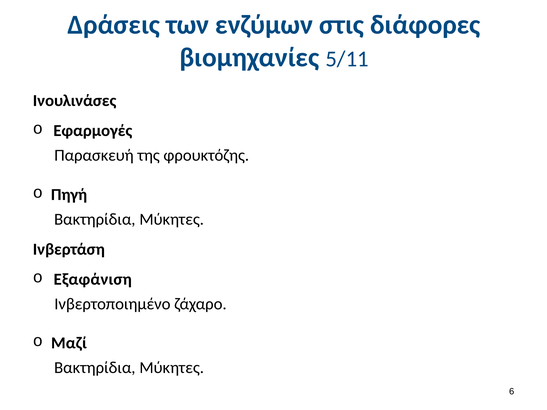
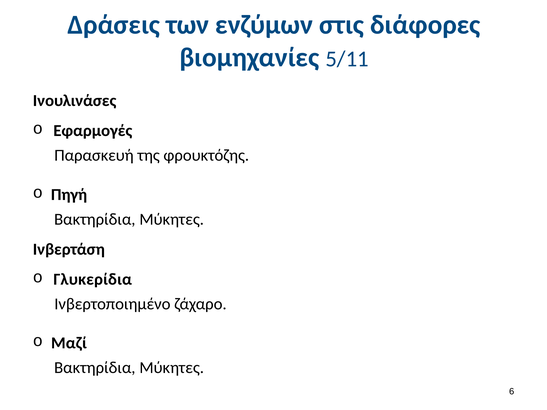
Εξαφάνιση: Εξαφάνιση -> Γλυκερίδια (93, 279)
